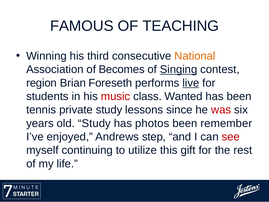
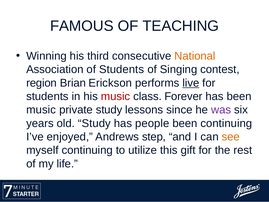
of Becomes: Becomes -> Students (122, 69)
Singing underline: present -> none (179, 69)
Foreseth: Foreseth -> Erickson (110, 83)
Wanted: Wanted -> Forever (183, 96)
tennis: tennis -> music (41, 110)
was colour: red -> purple (221, 110)
photos: photos -> people (152, 123)
been remember: remember -> continuing (226, 123)
see colour: red -> orange (231, 137)
